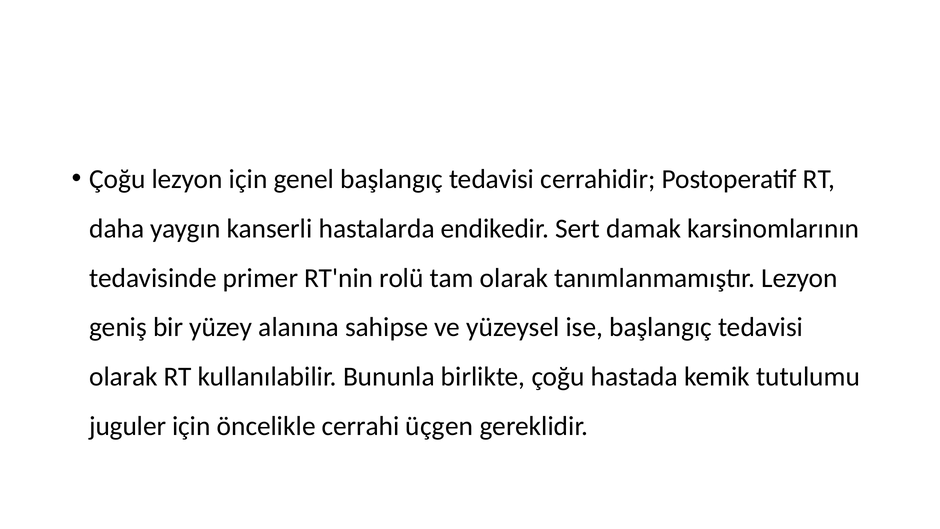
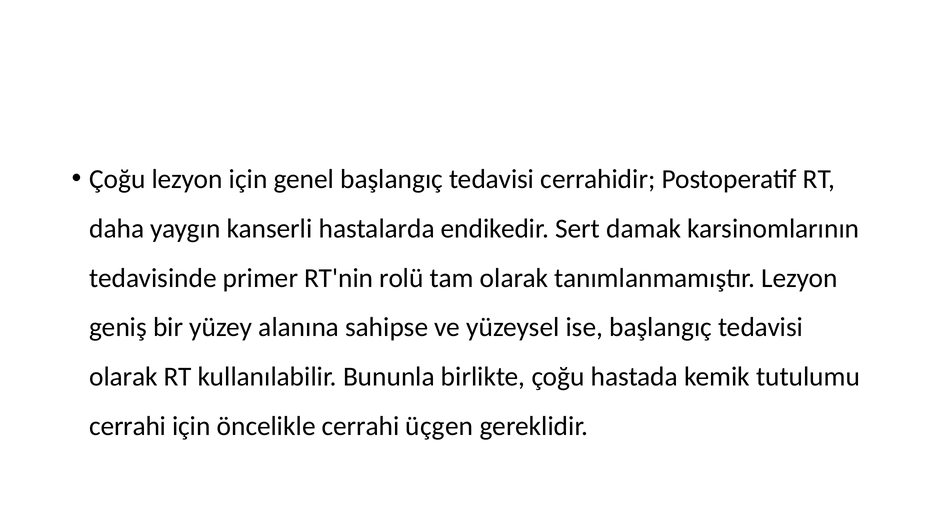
juguler: juguler -> cerrahi (128, 426)
